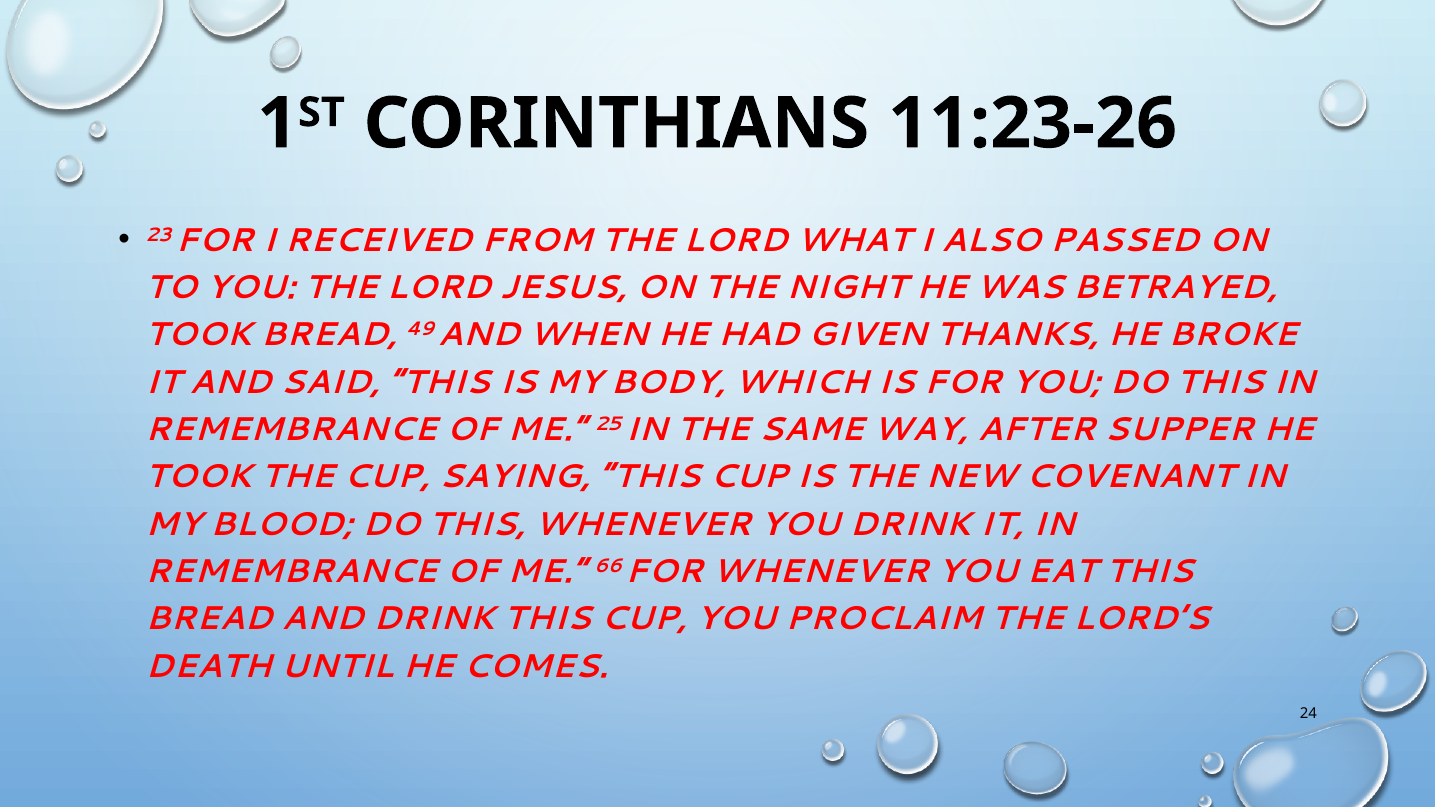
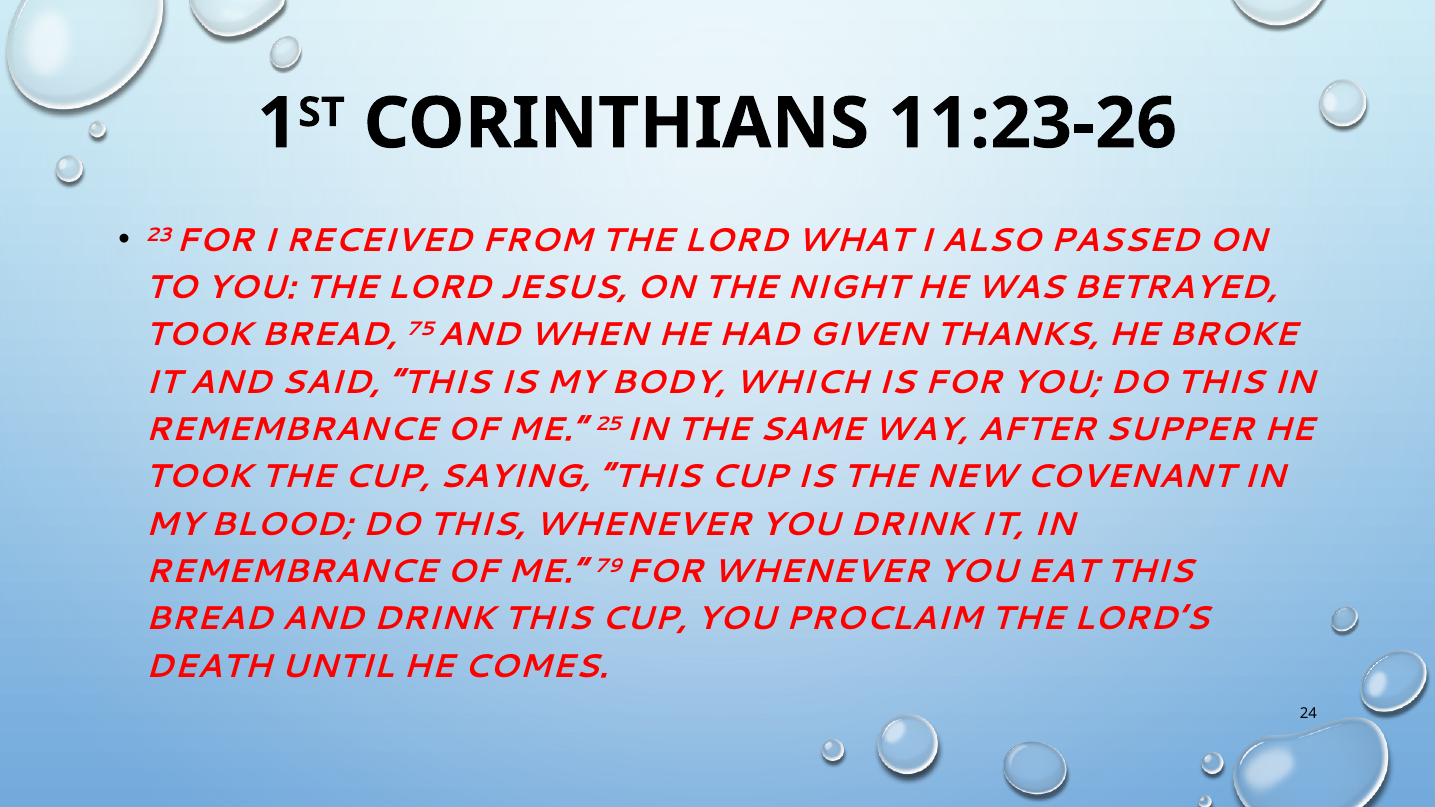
49: 49 -> 75 (420, 330)
66: 66 -> 79 (608, 566)
